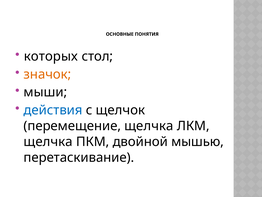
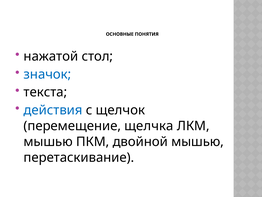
которых: которых -> нажатой (51, 56)
значок colour: orange -> blue (47, 74)
мыши: мыши -> текста (45, 92)
щелчка: щелчка -> мышью (48, 141)
